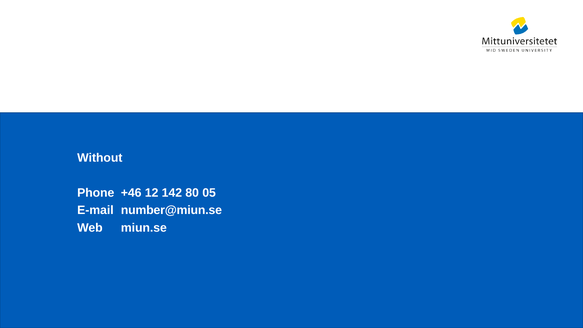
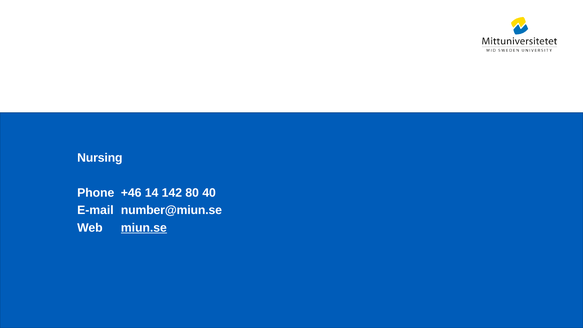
Without: Without -> Nursing (100, 158)
12: 12 -> 14 (152, 193)
05: 05 -> 40 (209, 193)
miun.se underline: none -> present (144, 228)
